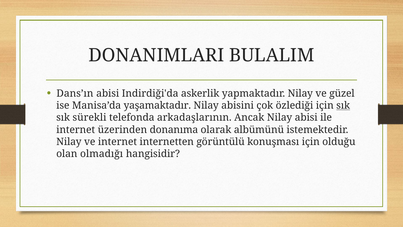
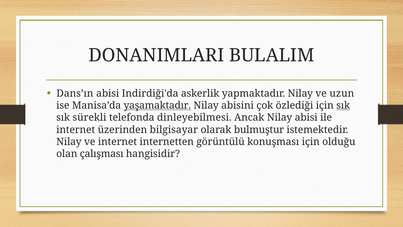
güzel: güzel -> uzun (342, 93)
yaşamaktadır underline: none -> present (157, 105)
arkadaşlarının: arkadaşlarının -> dinleyebilmesi (194, 117)
donanıma: donanıma -> bilgisayar (174, 130)
albümünü: albümünü -> bulmuştur (259, 130)
olmadığı: olmadığı -> çalışması (102, 154)
